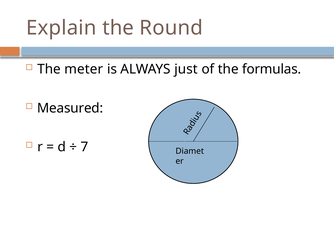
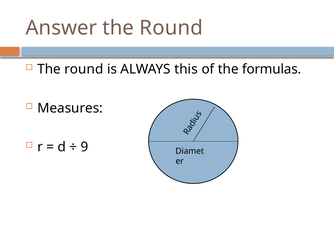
Explain: Explain -> Answer (61, 28)
meter: meter -> round (84, 69)
just: just -> this (186, 69)
Measured: Measured -> Measures (70, 108)
7: 7 -> 9 (84, 147)
